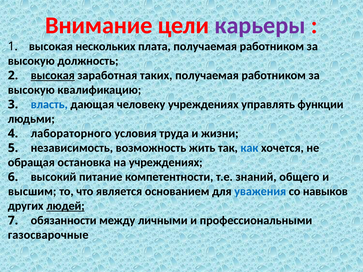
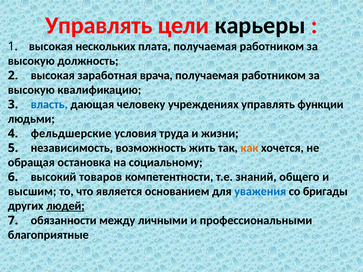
Внимание: Внимание -> Управлять (99, 25)
карьеры colour: purple -> black (260, 25)
высокая underline: present -> none (53, 75)
таких: таких -> врача (156, 75)
лабораторного: лабораторного -> фельдшерские (71, 134)
как colour: blue -> orange (249, 148)
на учреждениях: учреждениях -> социальному (166, 163)
питание: питание -> товаров (101, 177)
навыков: навыков -> бригады (325, 192)
газосварочные: газосварочные -> благоприятные (48, 235)
